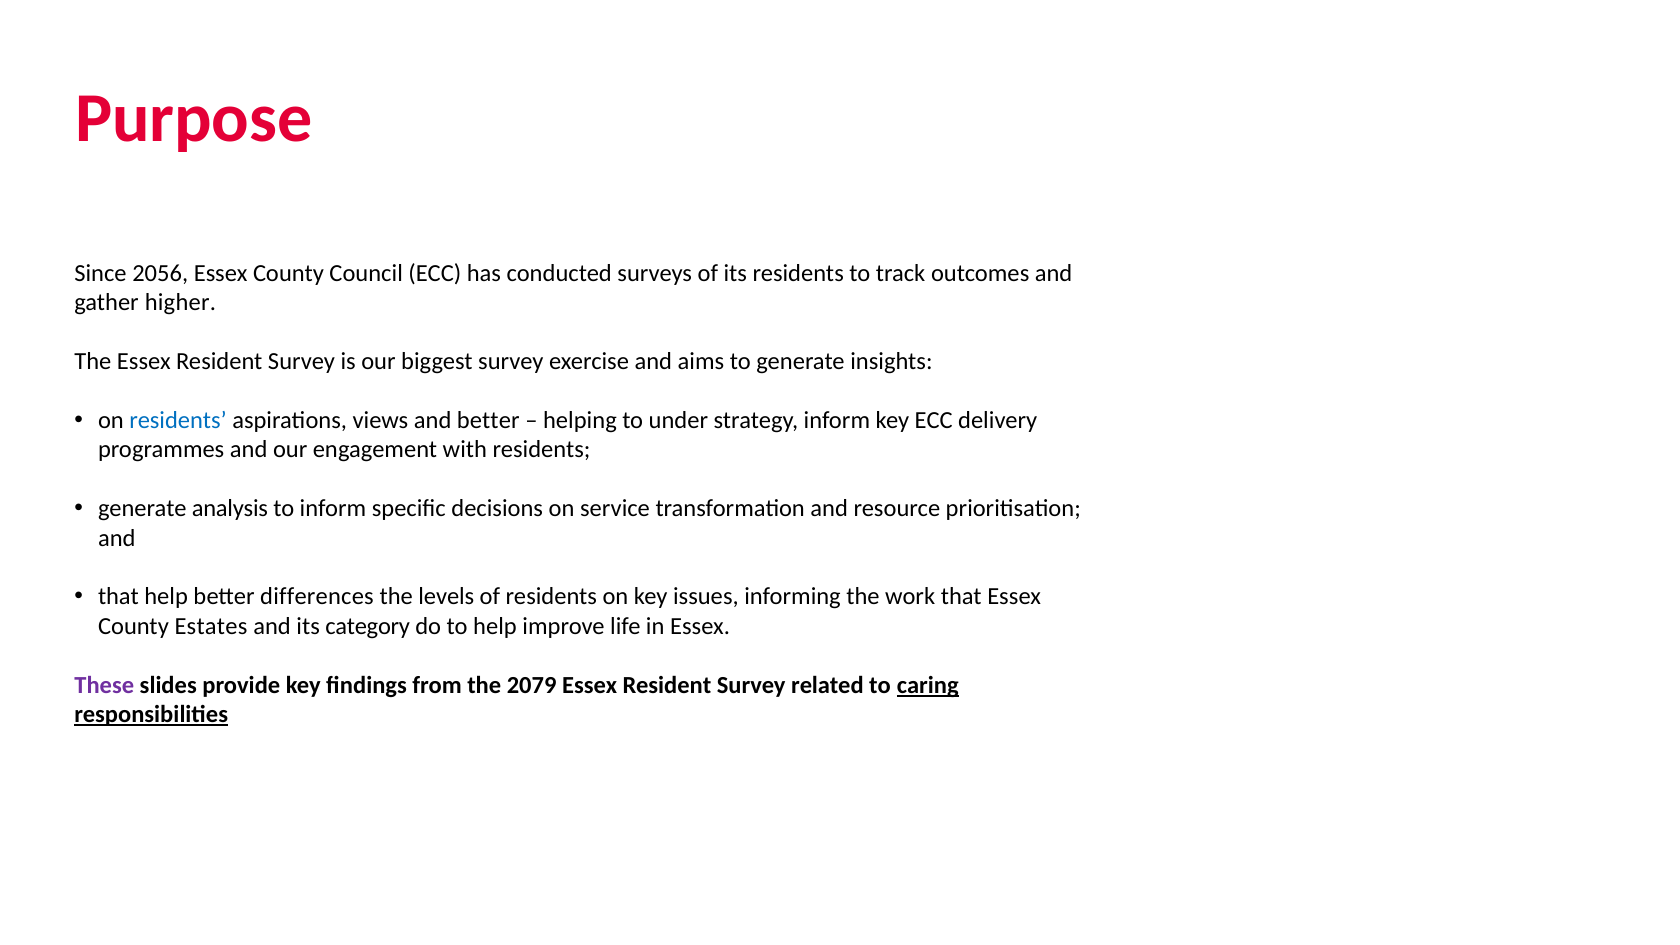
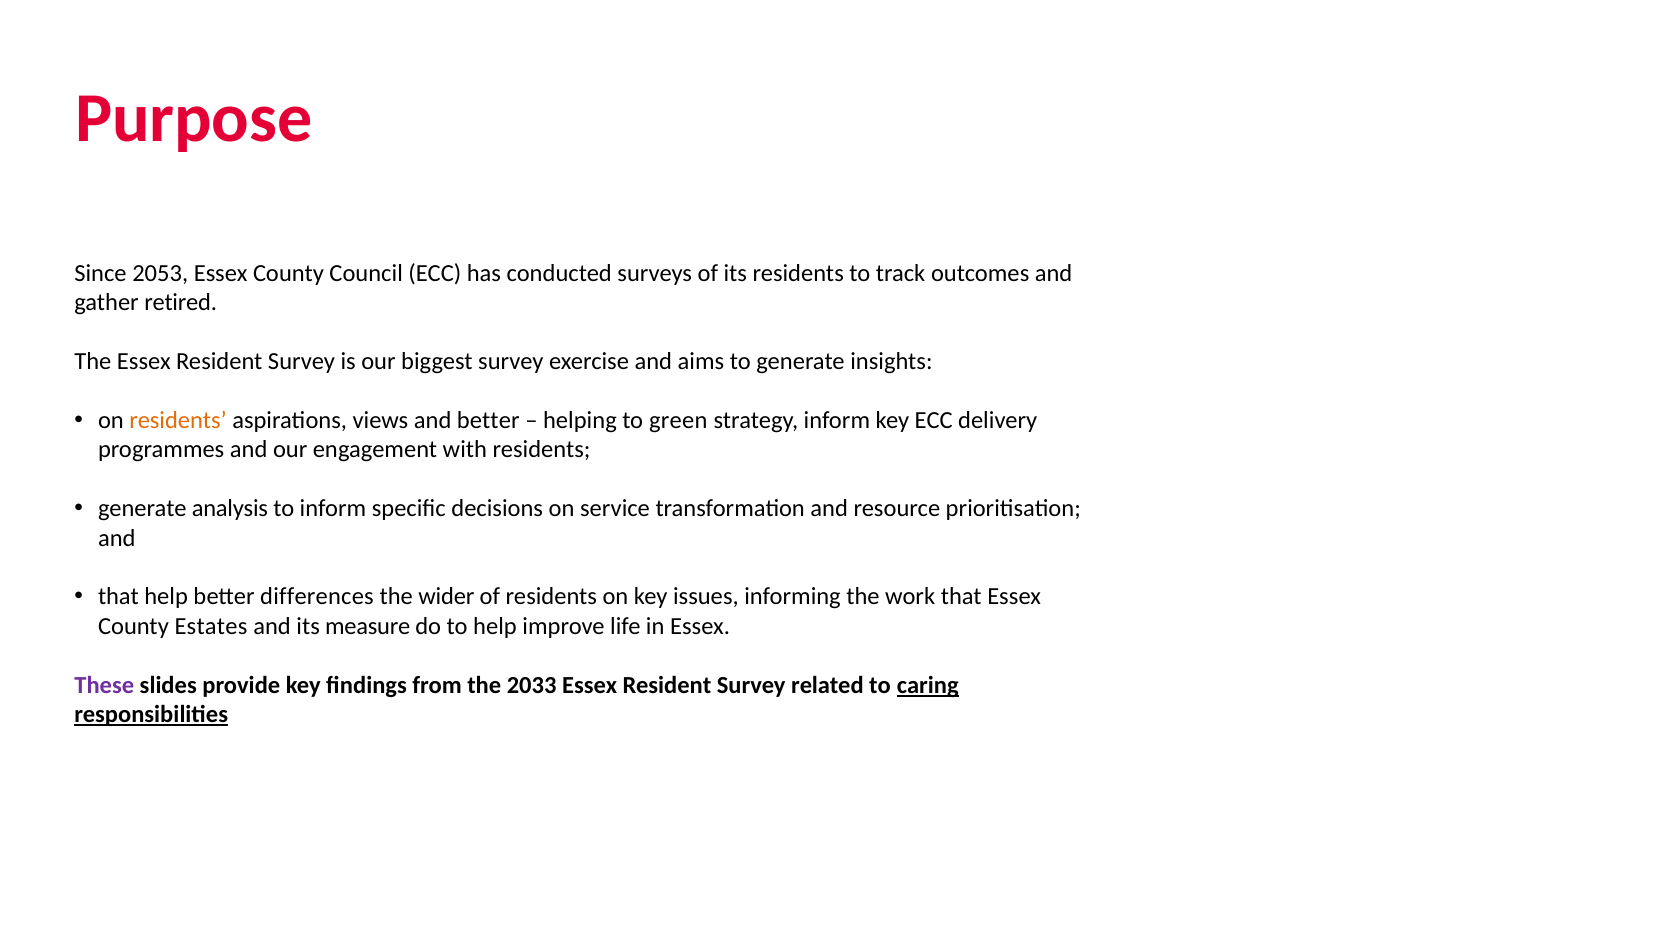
2056: 2056 -> 2053 (160, 273)
higher: higher -> retired (181, 303)
residents colour: blue -> orange (178, 420)
under: under -> green (678, 420)
levels: levels -> wider (446, 597)
category: category -> measure (368, 626)
2079: 2079 -> 2033 (532, 685)
